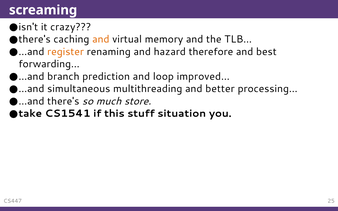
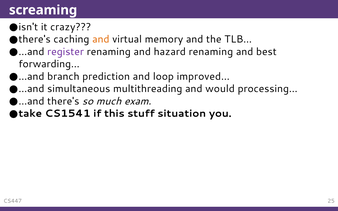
register colour: orange -> purple (66, 52)
hazard therefore: therefore -> renaming (211, 52)
better: better -> would (220, 89)
store: store -> exam (138, 101)
